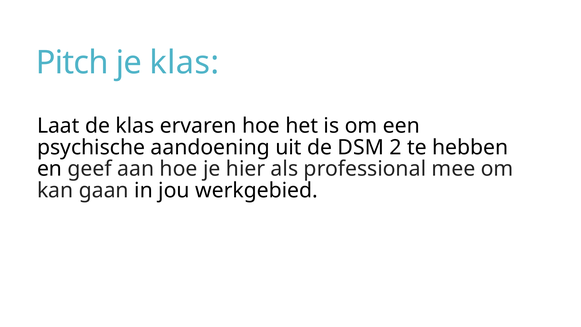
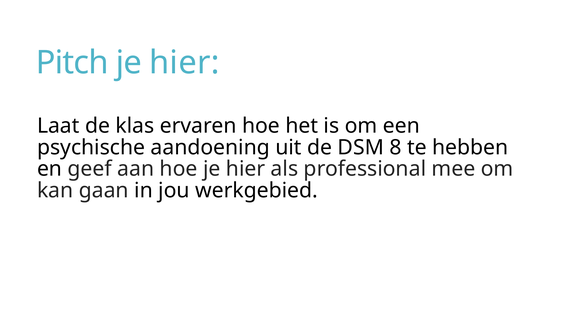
Pitch je klas: klas -> hier (184, 63)
2: 2 -> 8 (396, 147)
